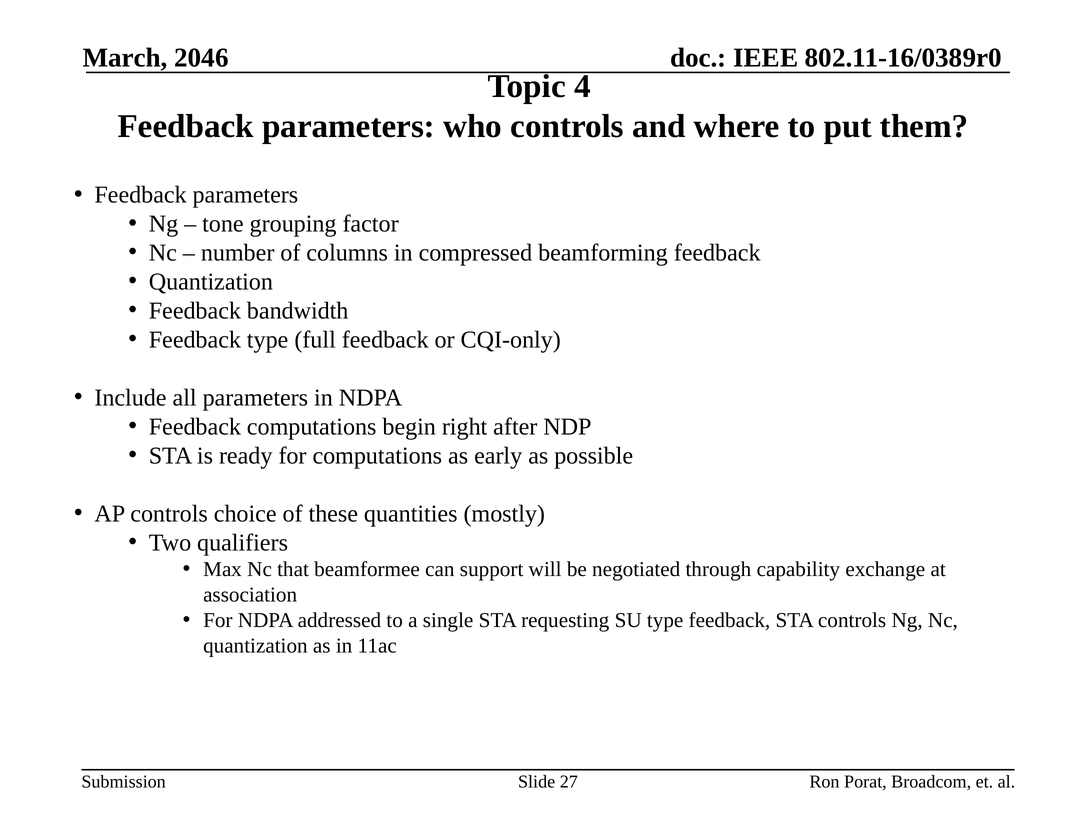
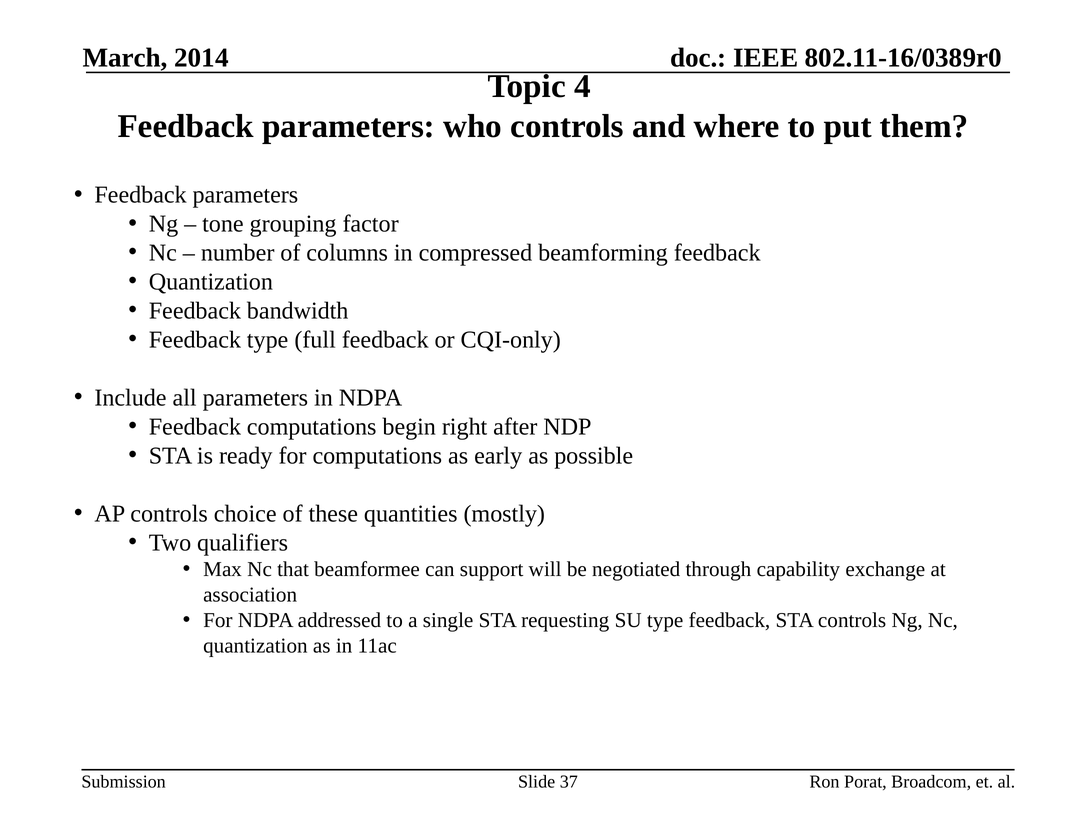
2046: 2046 -> 2014 (201, 58)
27: 27 -> 37 (569, 782)
